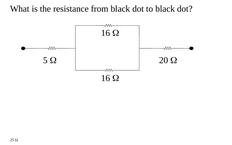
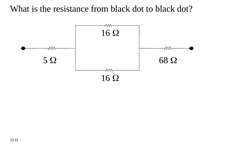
20: 20 -> 68 (164, 60)
